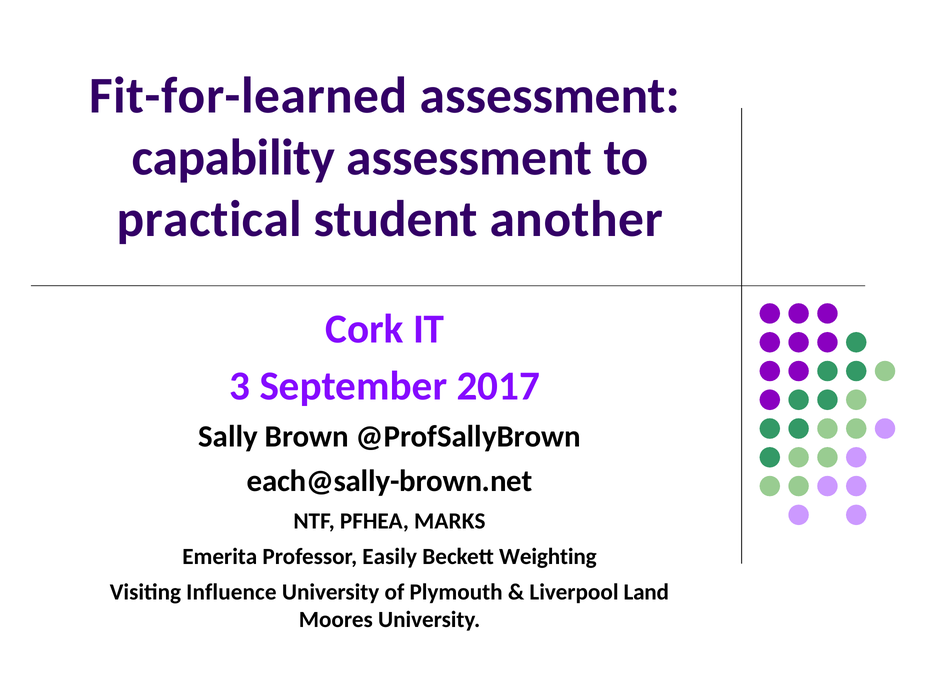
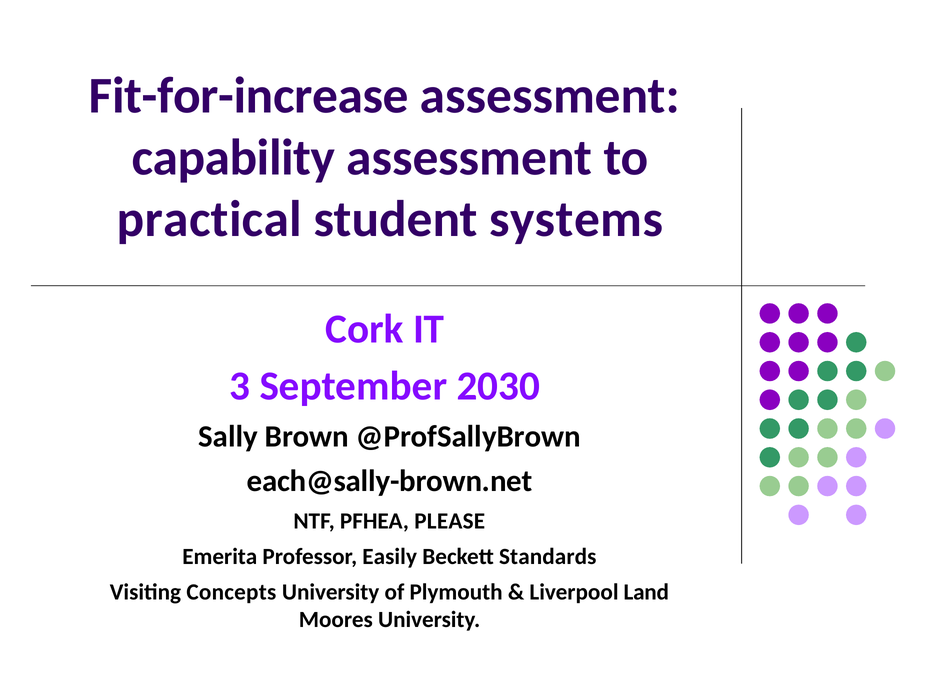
Fit-for-learned: Fit-for-learned -> Fit-for-increase (249, 96)
another: another -> systems (576, 220)
2017: 2017 -> 2030 (498, 386)
MARKS: MARKS -> PLEASE (450, 521)
Weighting: Weighting -> Standards (548, 557)
Influence: Influence -> Concepts (231, 592)
